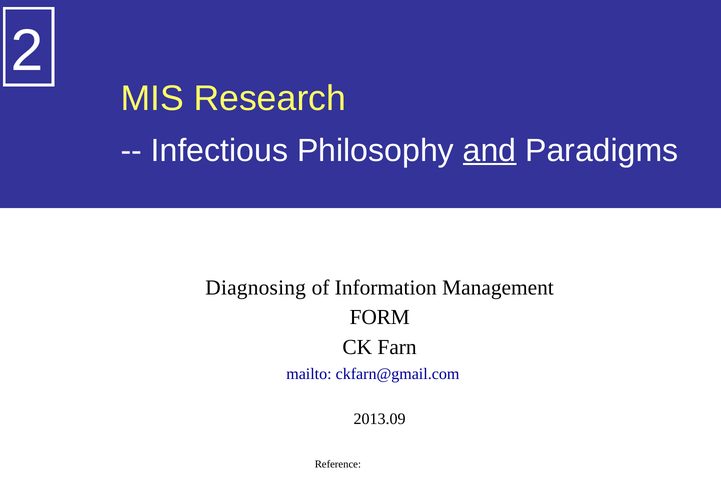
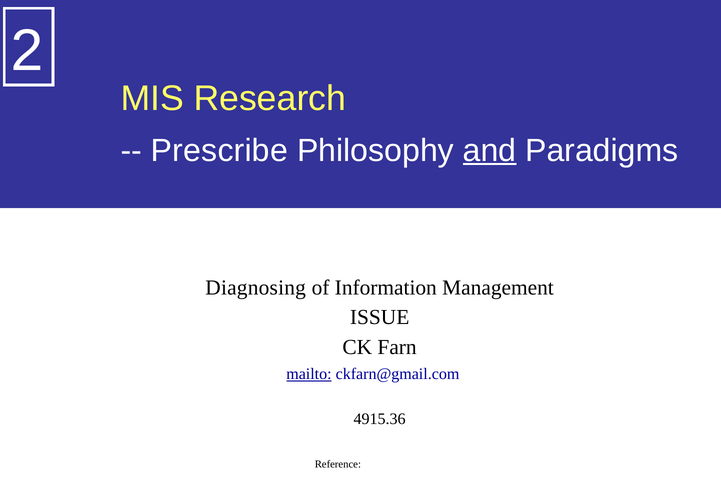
Infectious: Infectious -> Prescribe (219, 151)
FORM: FORM -> ISSUE (380, 318)
mailto underline: none -> present (309, 374)
2013.09: 2013.09 -> 4915.36 (380, 419)
